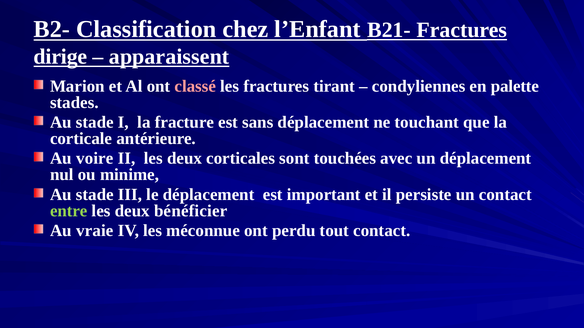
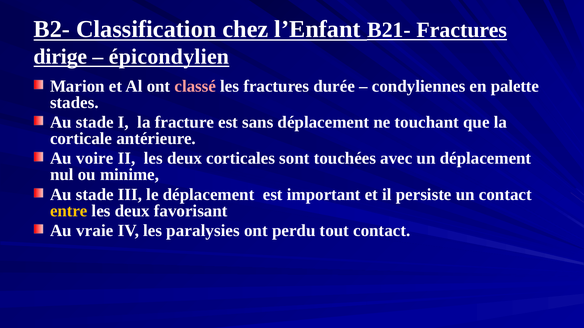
apparaissent: apparaissent -> épicondylien (169, 57)
tirant: tirant -> durée (334, 86)
entre colour: light green -> yellow (69, 211)
bénéficier: bénéficier -> favorisant (191, 211)
méconnue: méconnue -> paralysies (203, 231)
